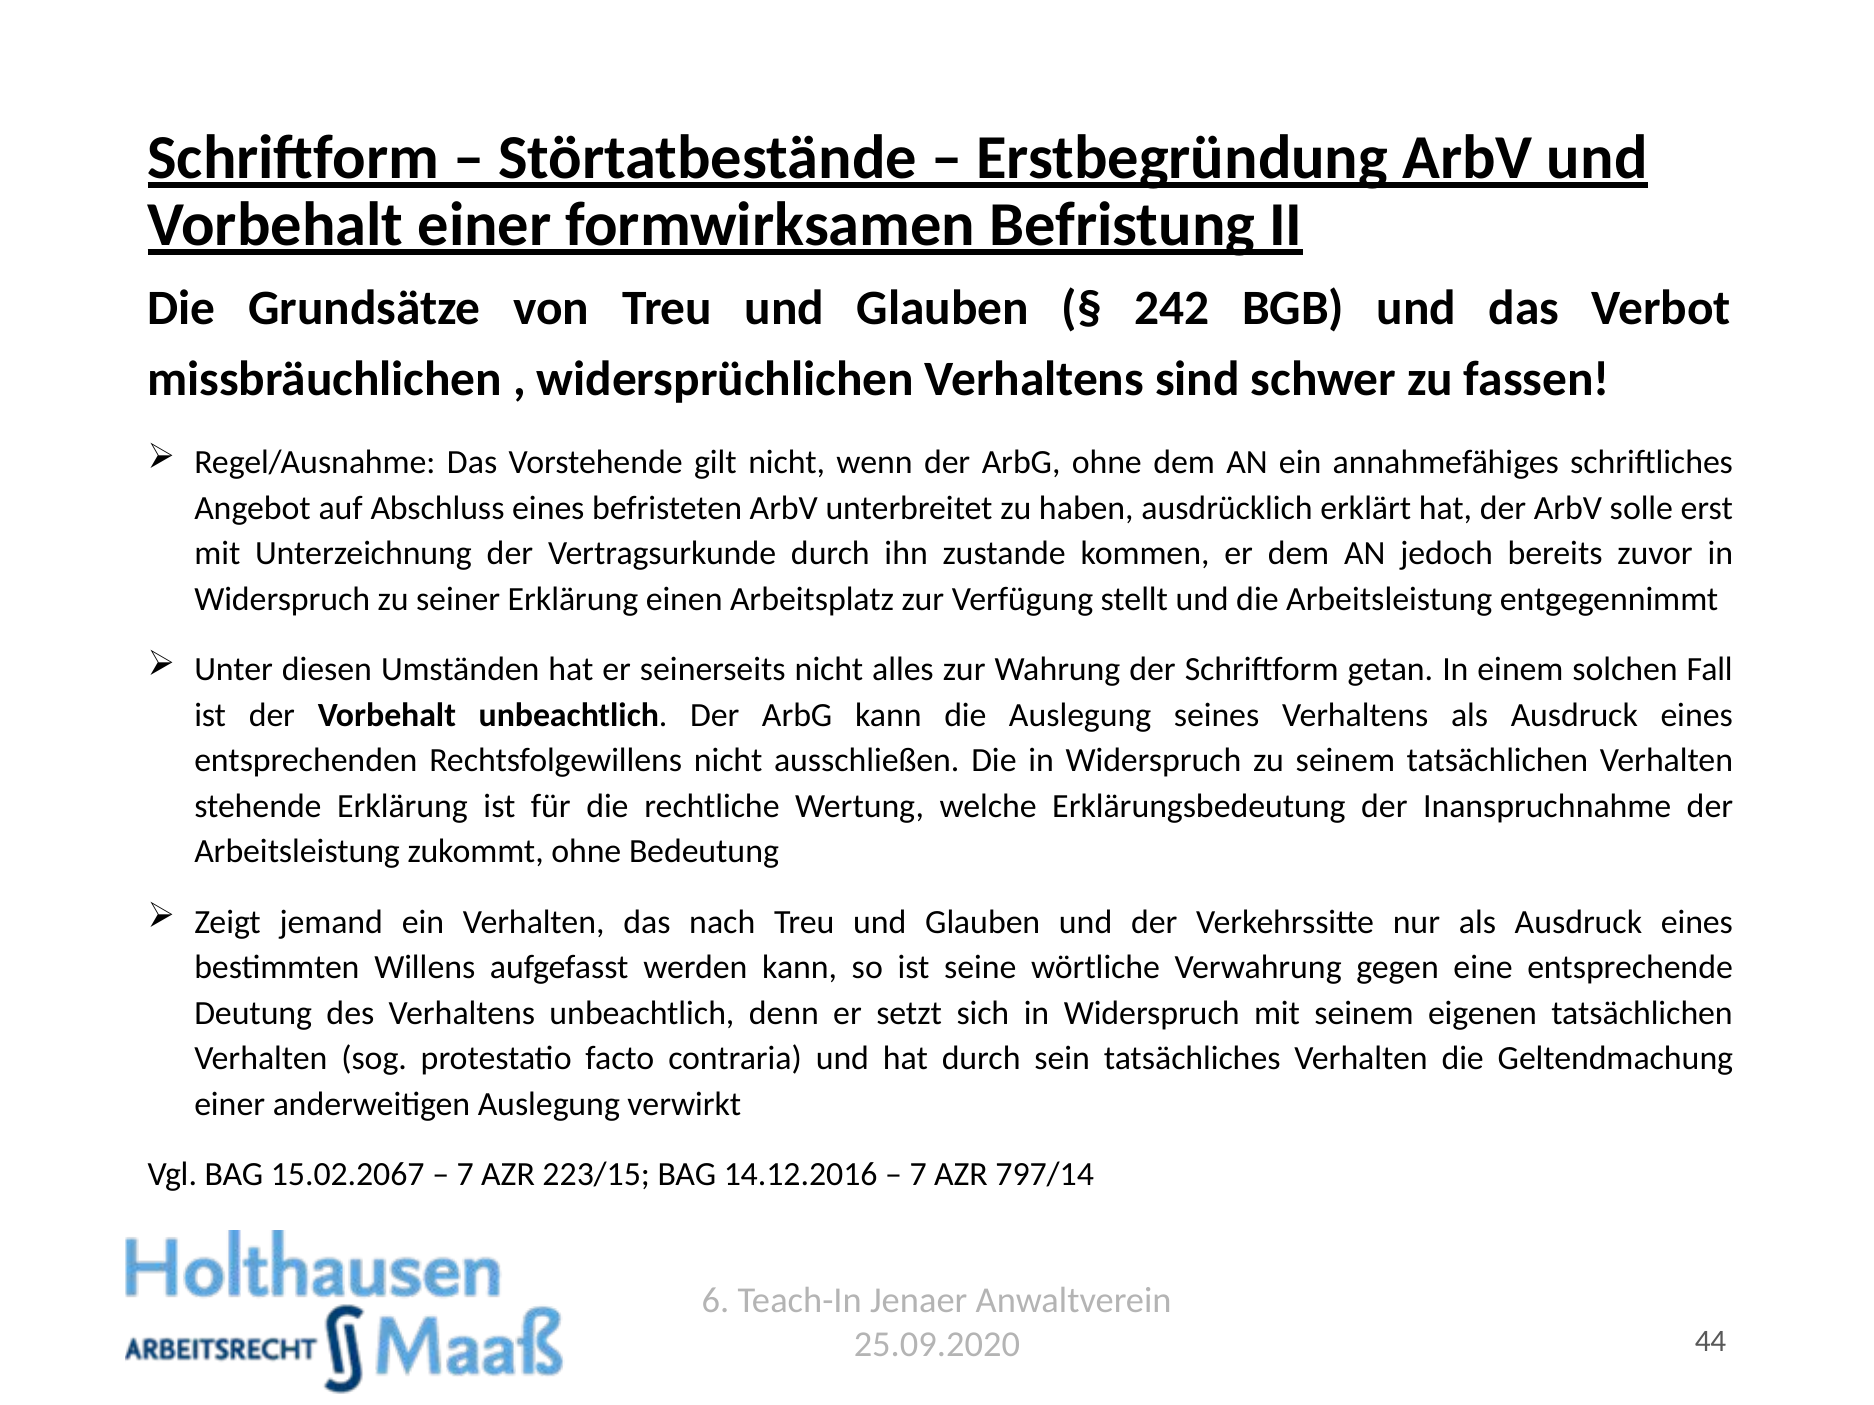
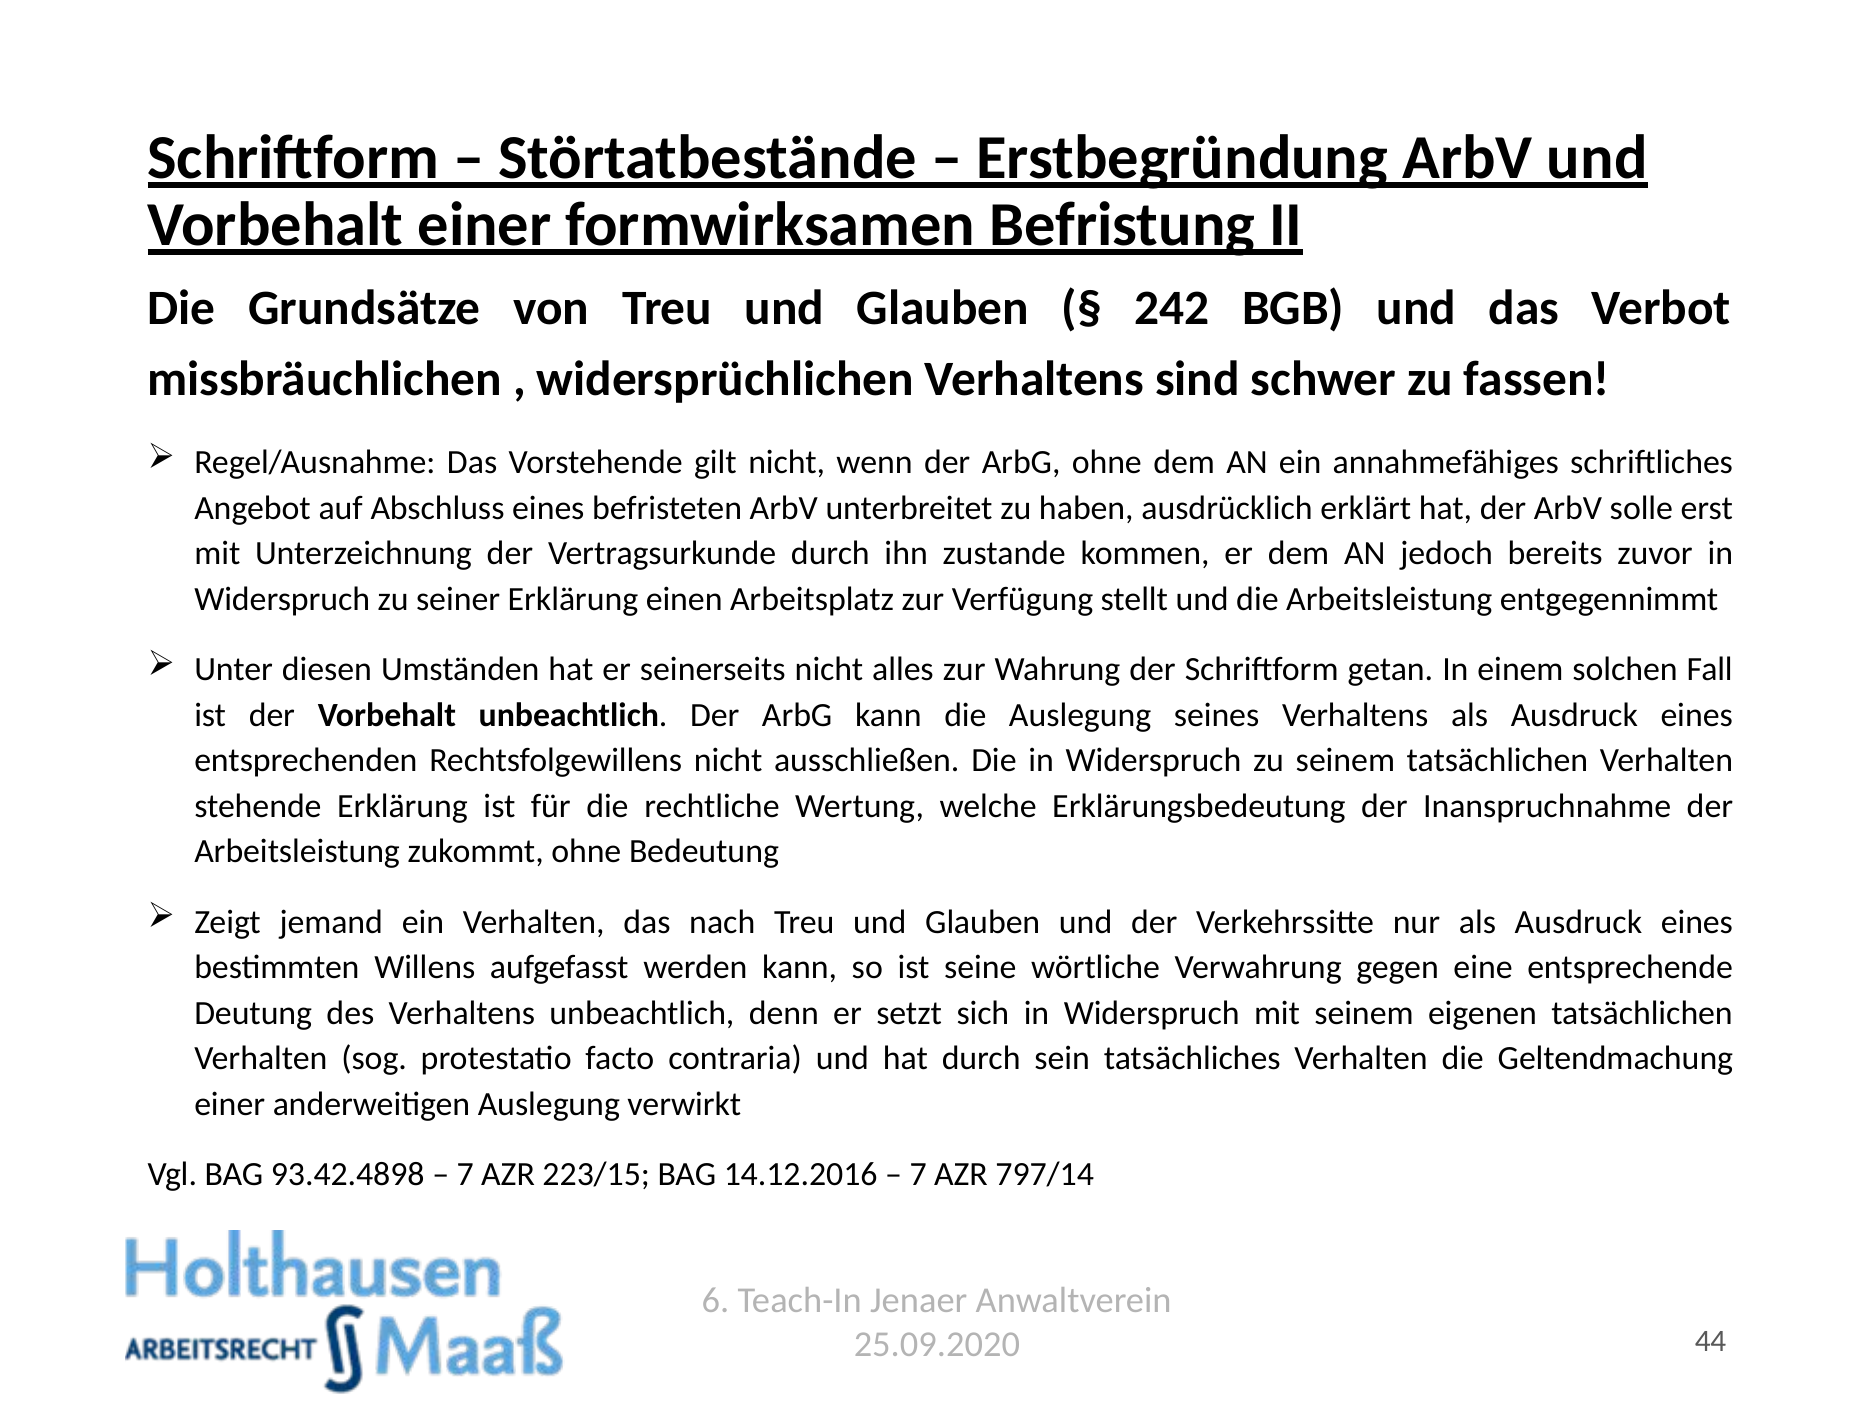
15.02.2067: 15.02.2067 -> 93.42.4898 (348, 1175)
